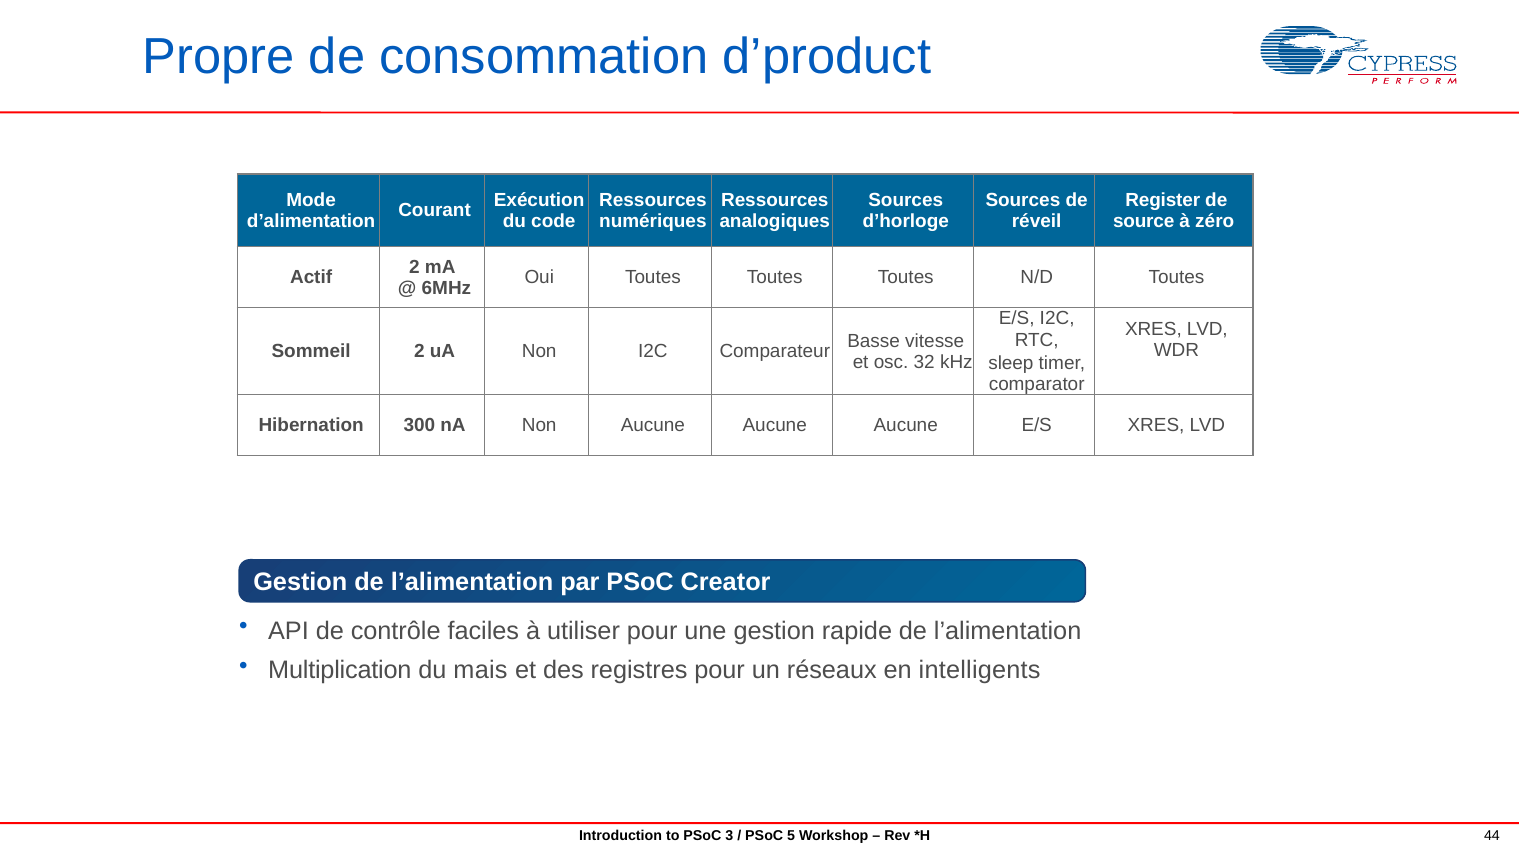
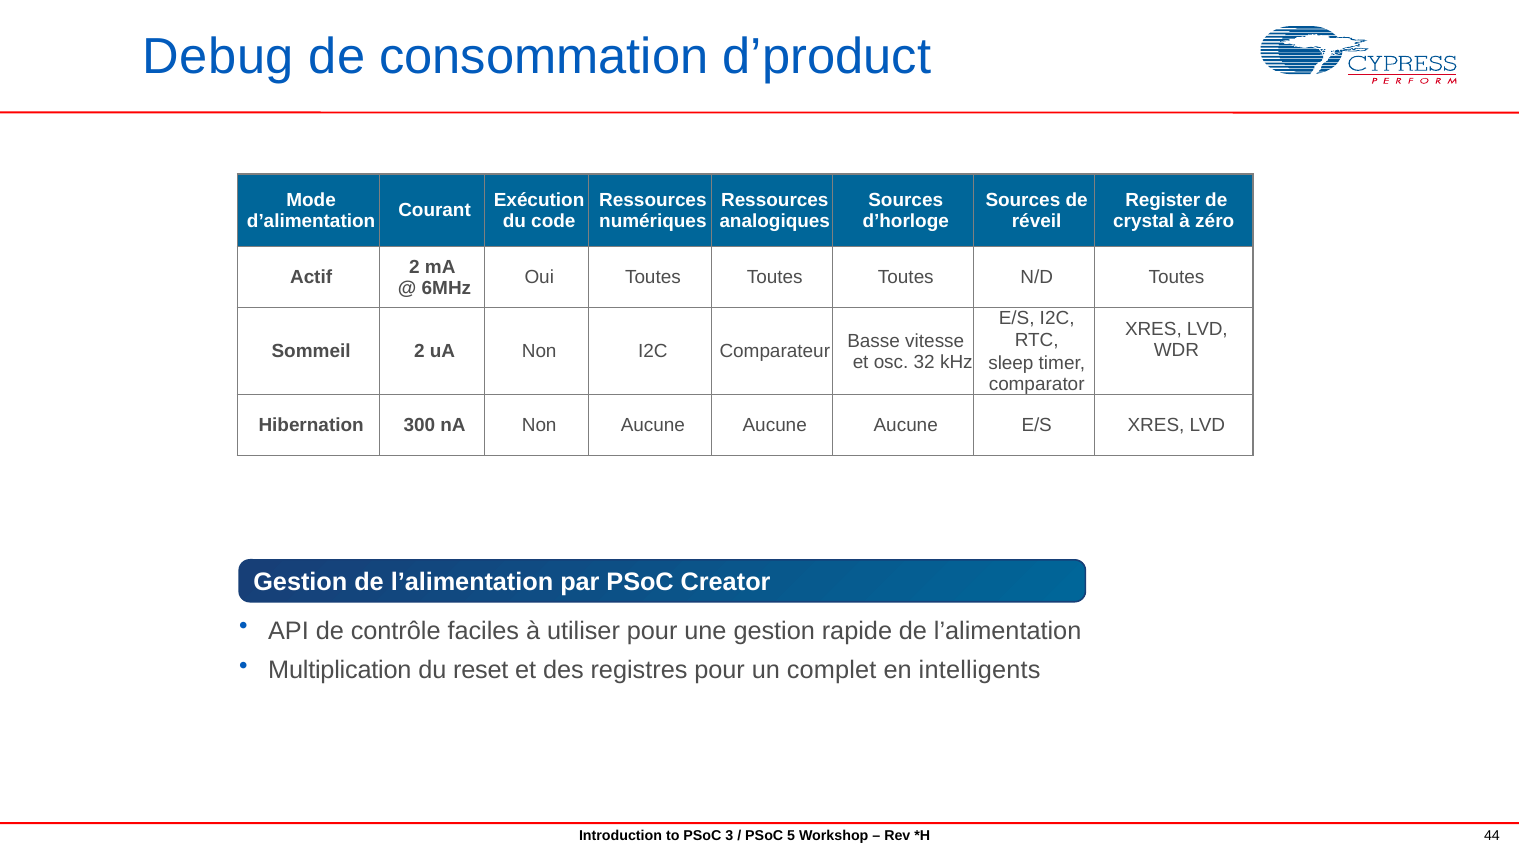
Propre: Propre -> Debug (218, 57)
source: source -> crystal (1144, 221)
mais: mais -> reset (481, 671)
réseaux: réseaux -> complet (832, 671)
